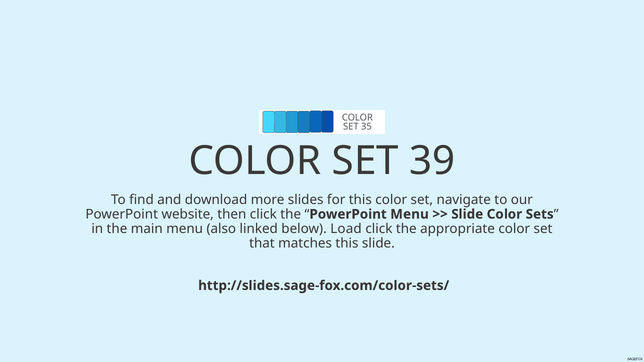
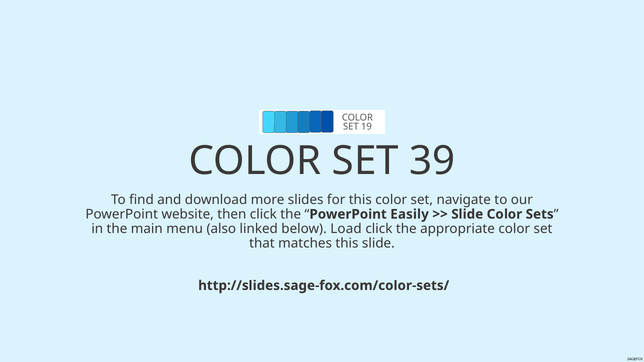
35: 35 -> 19 (366, 127)
PowerPoint Menu: Menu -> Easily (410, 214)
